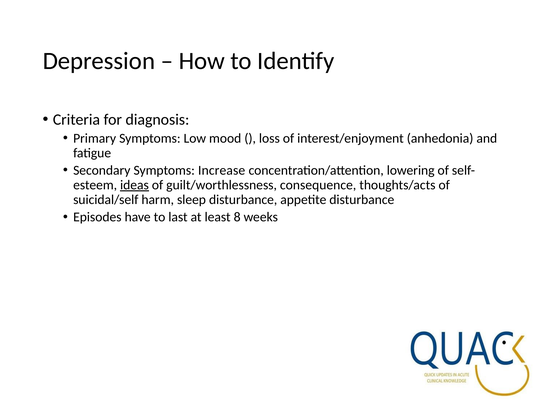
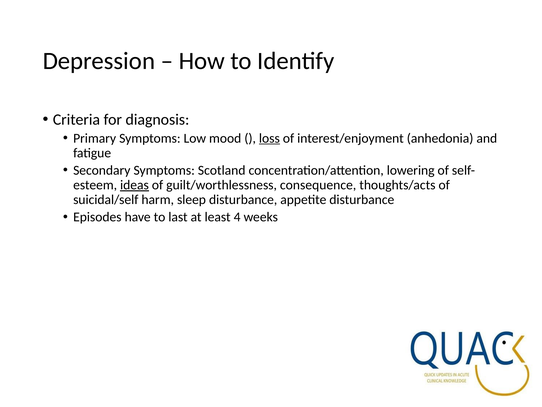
loss underline: none -> present (269, 138)
Increase: Increase -> Scotland (222, 170)
8: 8 -> 4 (237, 217)
